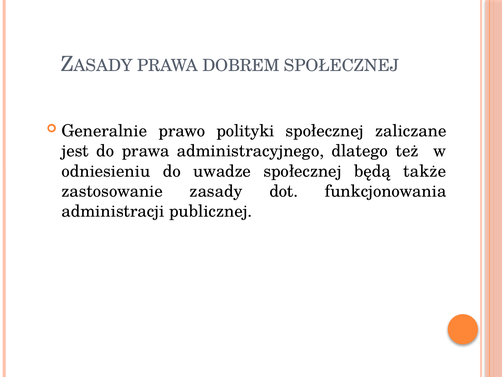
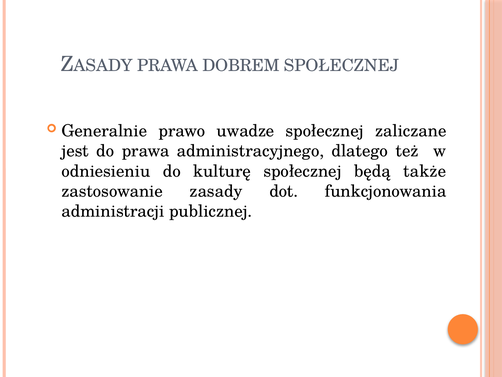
polityki: polityki -> uwadze (245, 131)
uwadze: uwadze -> kulturę (222, 171)
